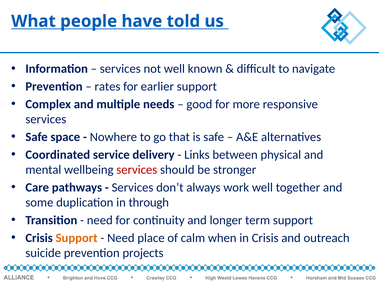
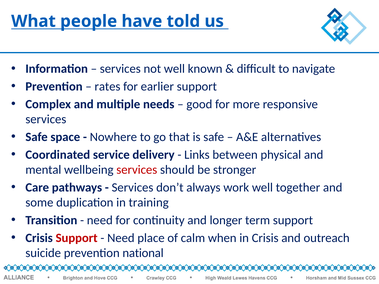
through: through -> training (149, 203)
Support colour: orange -> red (77, 238)
projects: projects -> national (143, 253)
